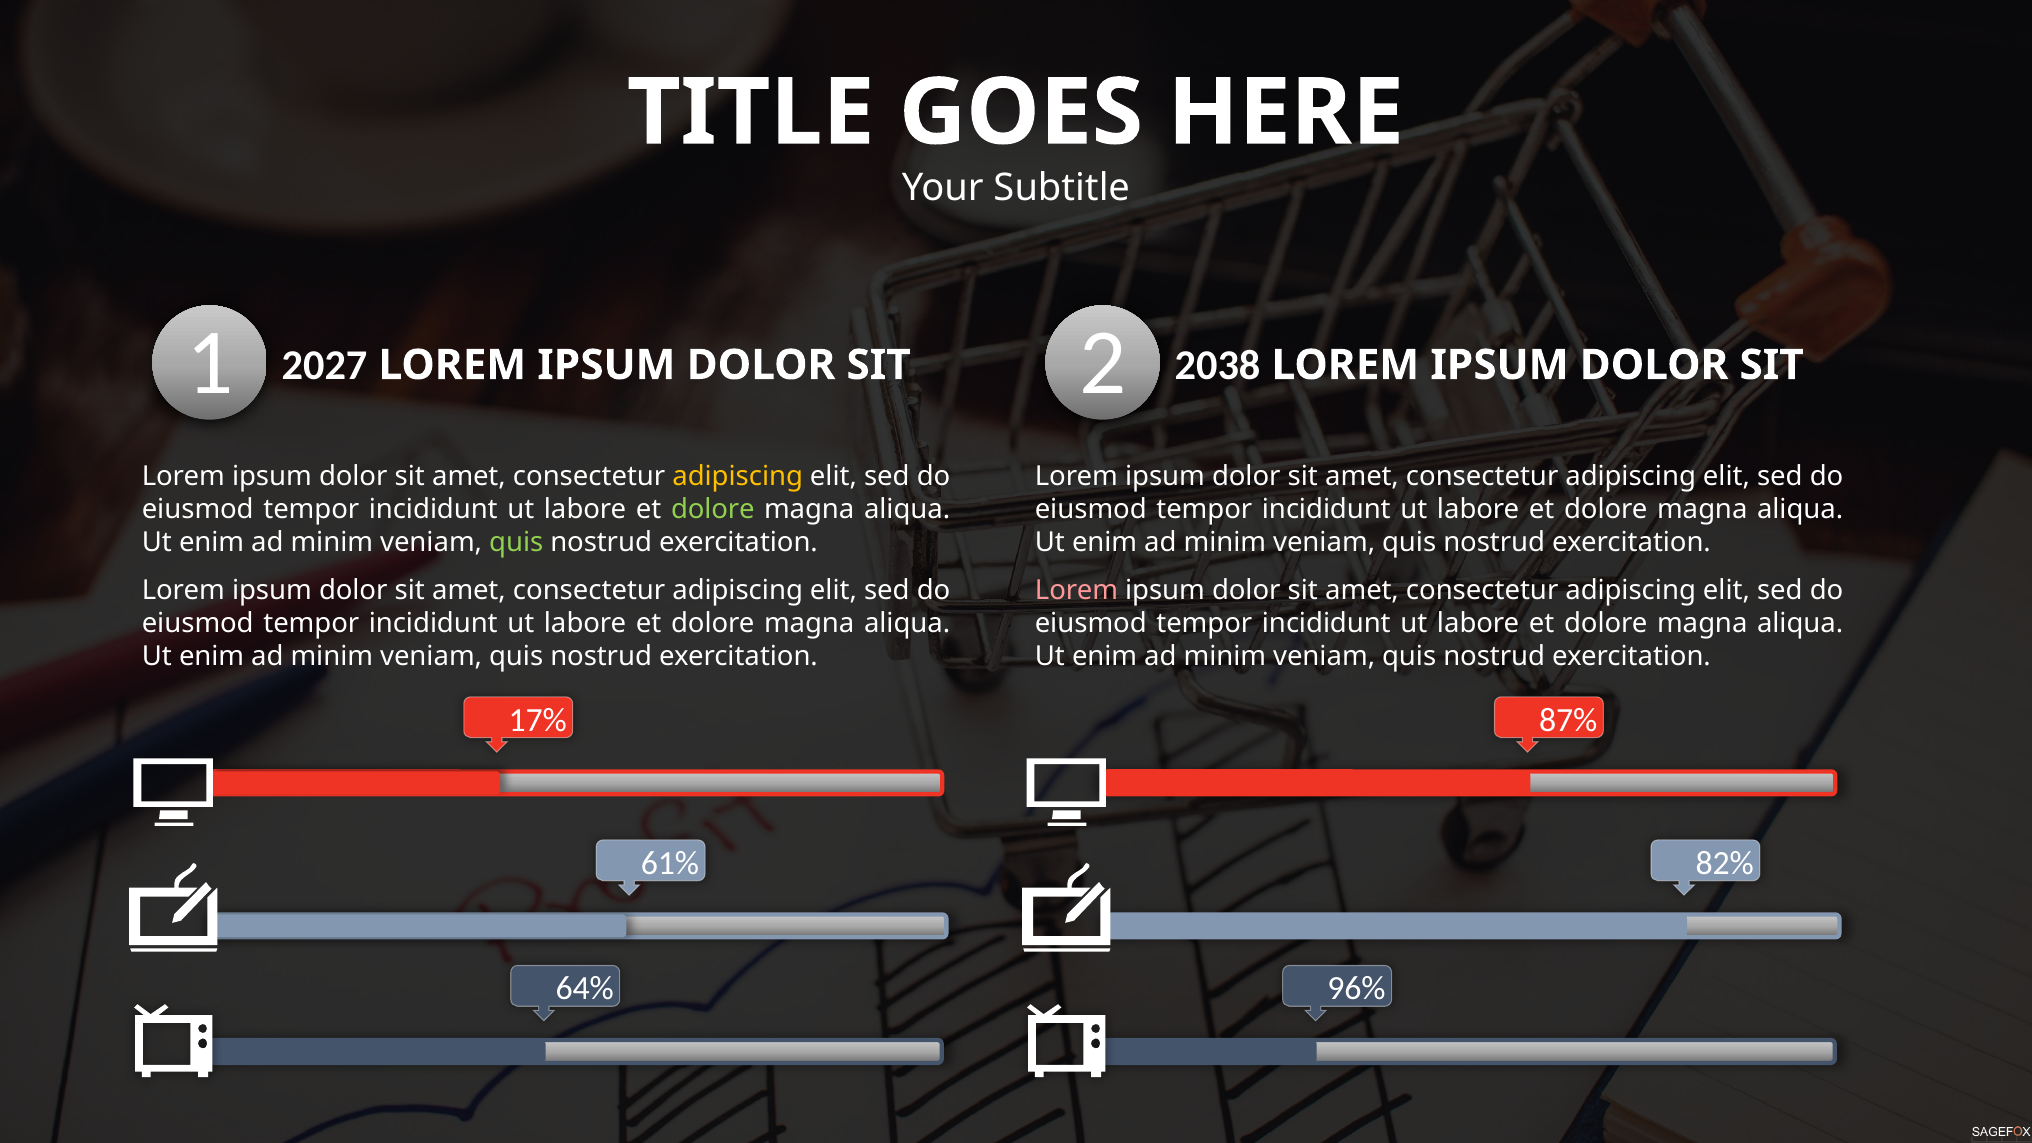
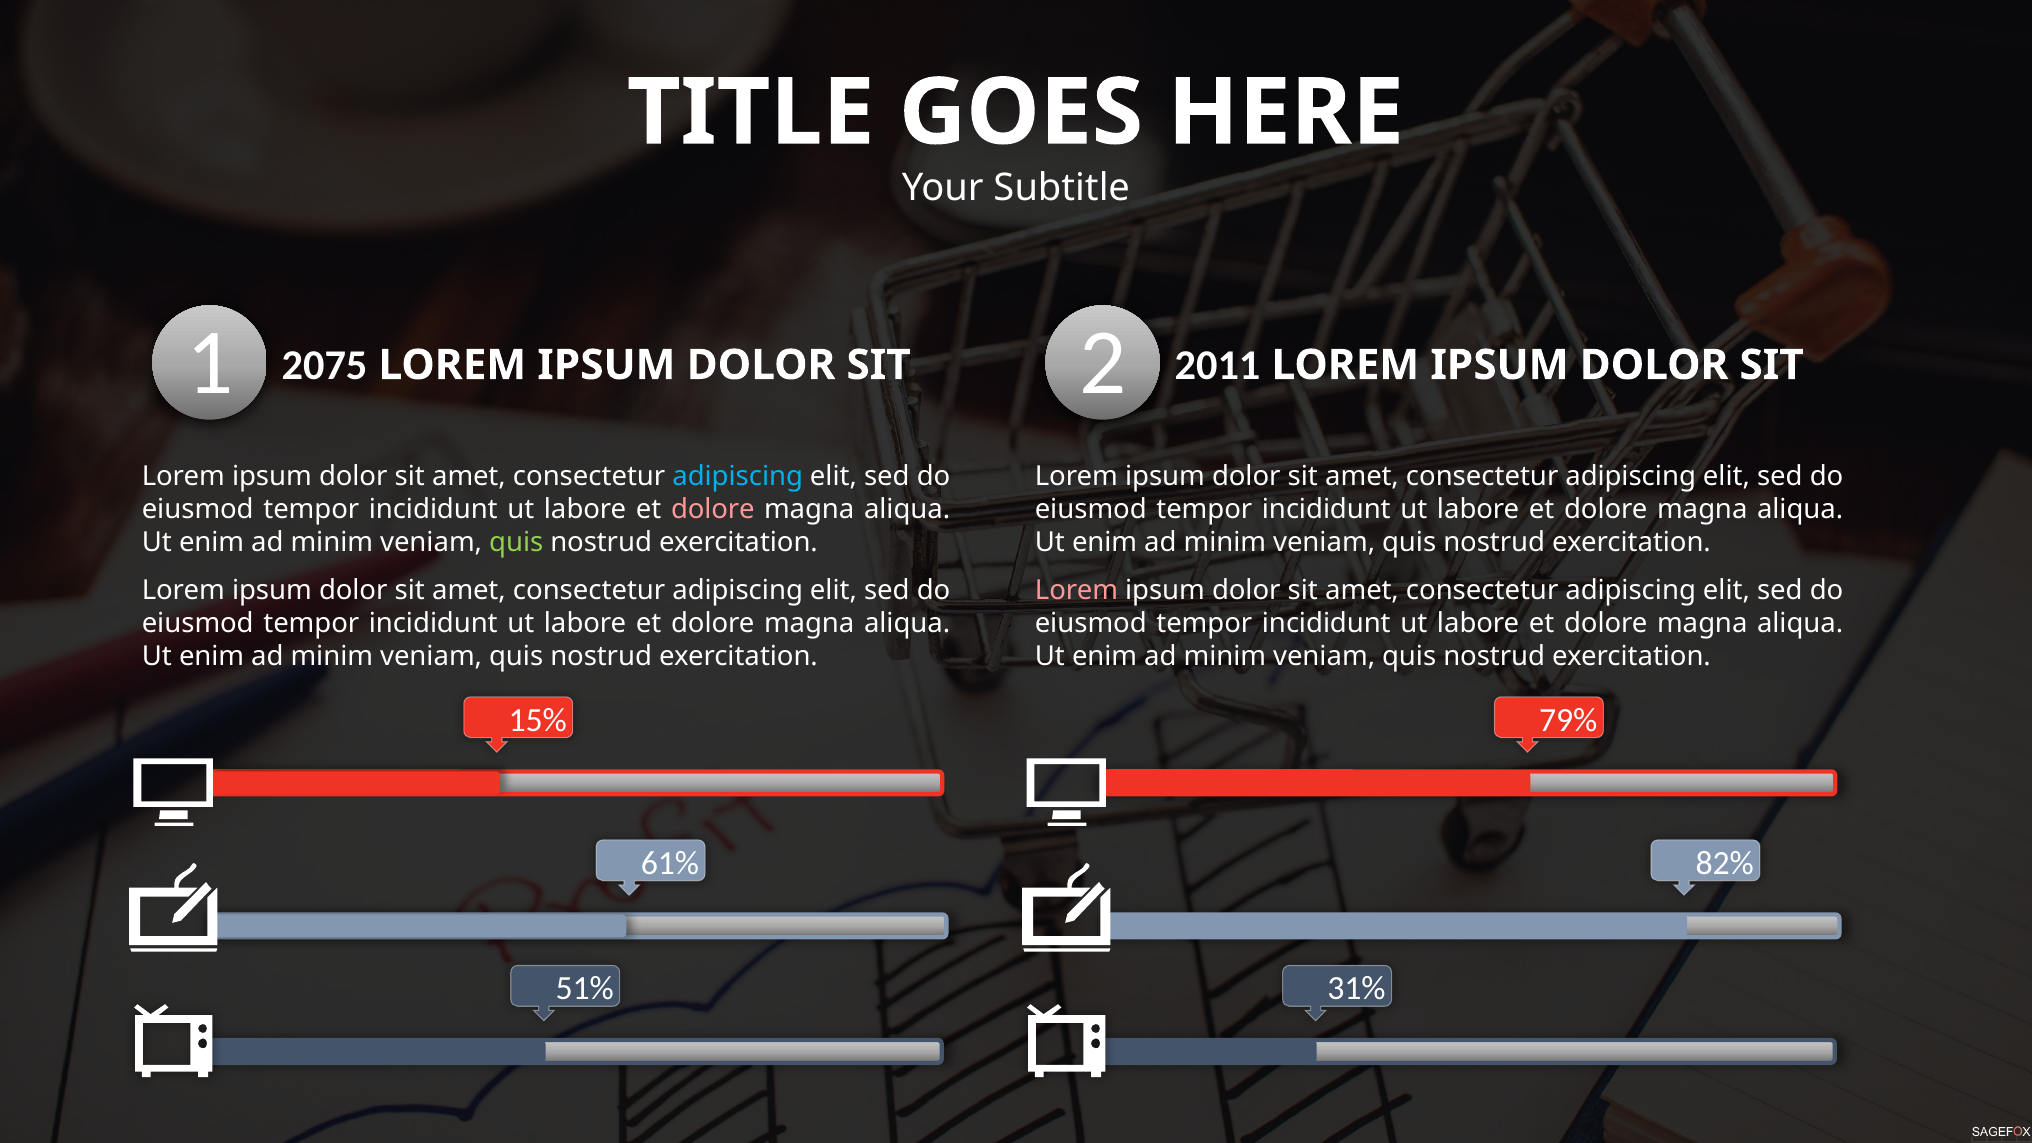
2027: 2027 -> 2075 (325, 365)
2038: 2038 -> 2011 (1218, 365)
adipiscing colour: yellow -> light blue (738, 476)
dolore colour: light green -> pink (713, 509)
17%: 17% -> 15% (538, 720)
87%: 87% -> 79% (1568, 720)
64%: 64% -> 51% (585, 989)
96%: 96% -> 31% (1357, 989)
